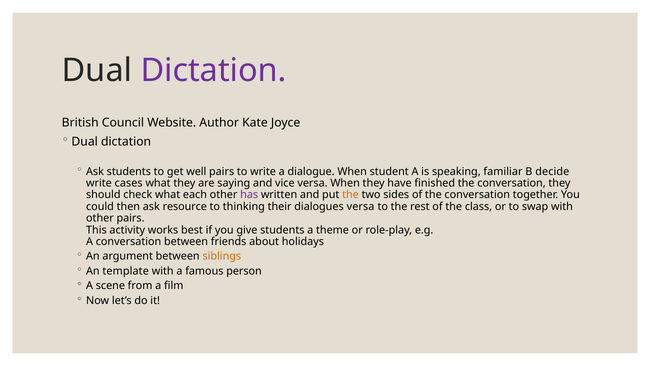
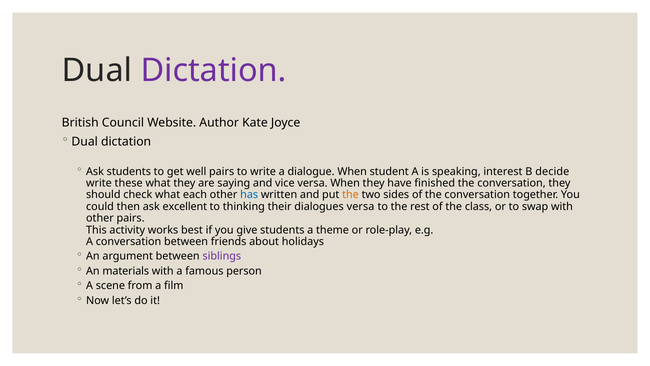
familiar: familiar -> interest (503, 171)
cases: cases -> these (129, 183)
has colour: purple -> blue (249, 195)
resource: resource -> excellent (185, 206)
siblings colour: orange -> purple (222, 256)
template: template -> materials (126, 271)
